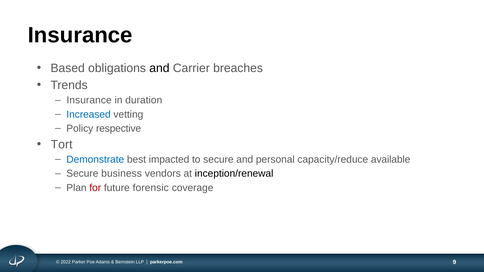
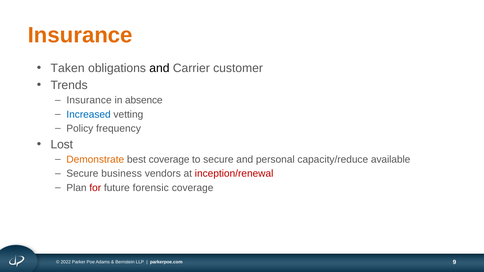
Insurance colour: black -> orange (80, 35)
Based: Based -> Taken (68, 68)
breaches: breaches -> customer (238, 68)
duration: duration -> absence (144, 100)
respective: respective -> frequency (118, 129)
Tort: Tort -> Lost (62, 145)
Demonstrate colour: blue -> orange (95, 160)
best impacted: impacted -> coverage (169, 160)
inception/renewal colour: black -> red (234, 174)
